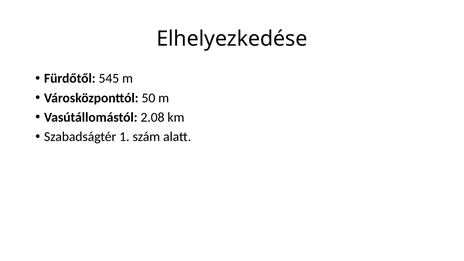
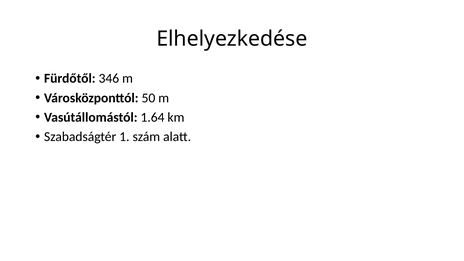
545: 545 -> 346 (109, 78)
2.08: 2.08 -> 1.64 (153, 117)
